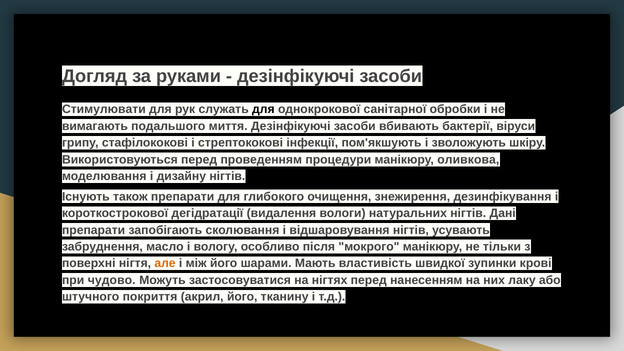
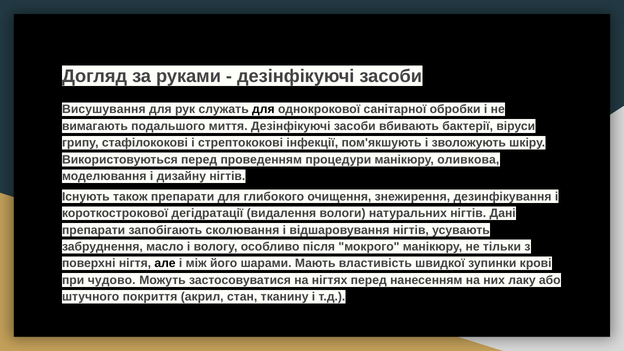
Стимулювати: Стимулювати -> Висушування (104, 109)
але colour: orange -> black (165, 263)
акрил його: його -> стан (242, 297)
